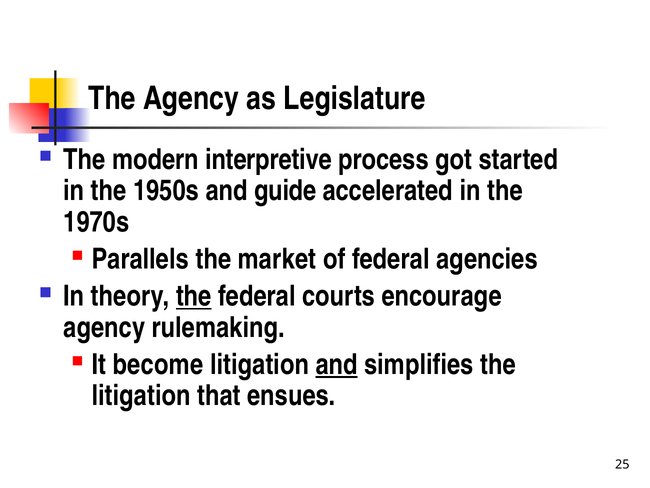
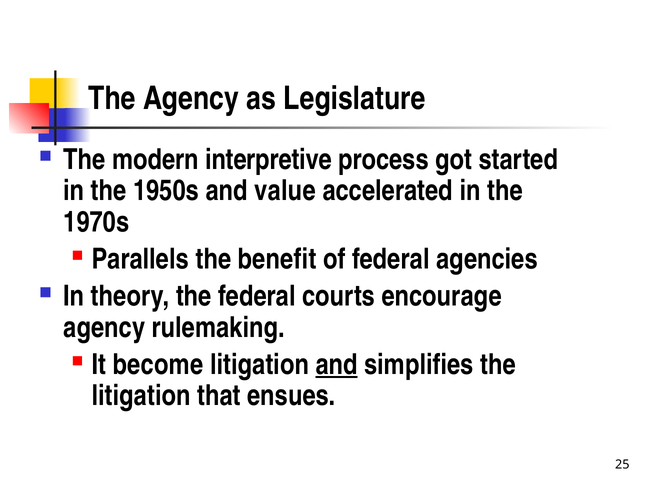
guide: guide -> value (285, 191)
market: market -> benefit (277, 259)
the underline: present -> none (194, 296)
